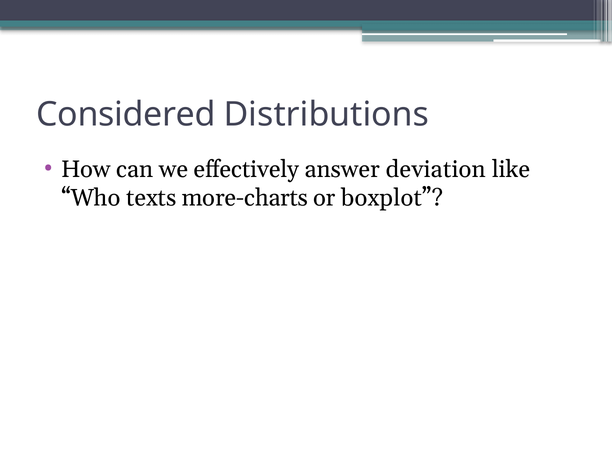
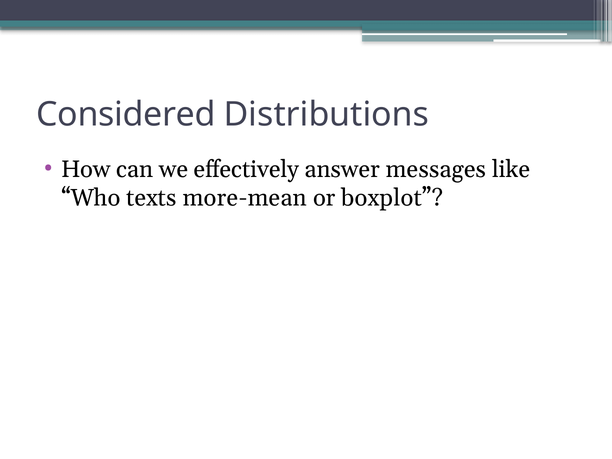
deviation: deviation -> messages (436, 170)
more-charts: more-charts -> more-mean (245, 198)
